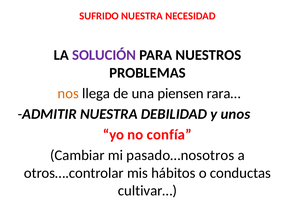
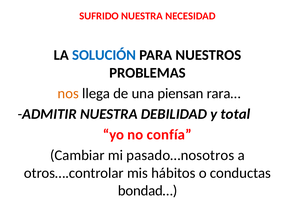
SOLUCIÓN colour: purple -> blue (104, 55)
piensen: piensen -> piensan (180, 93)
unos: unos -> total (235, 114)
cultivar…: cultivar… -> bondad… (148, 191)
